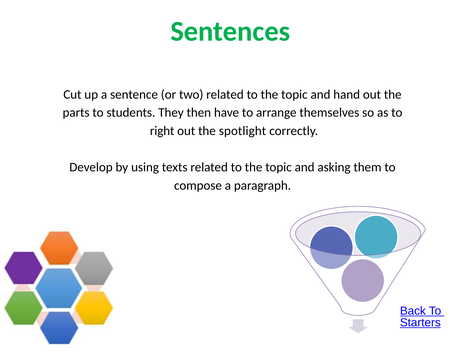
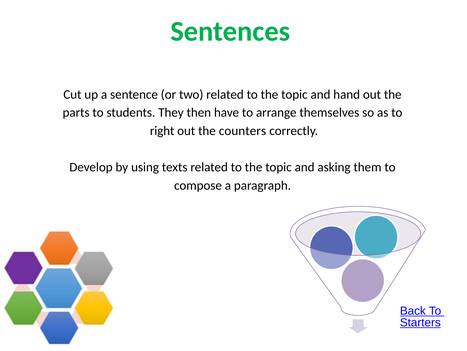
spotlight: spotlight -> counters (243, 131)
